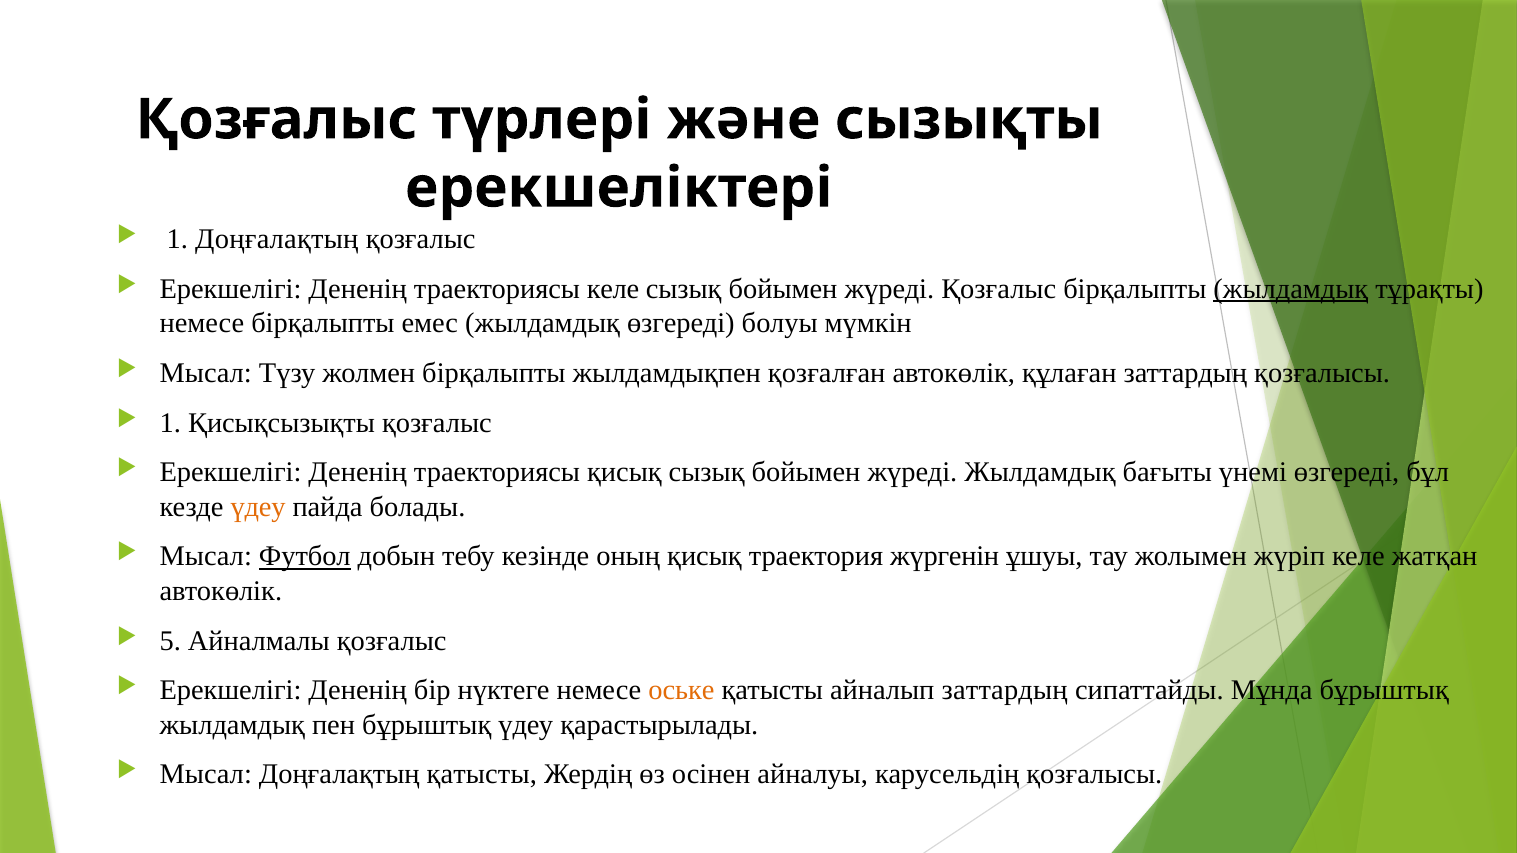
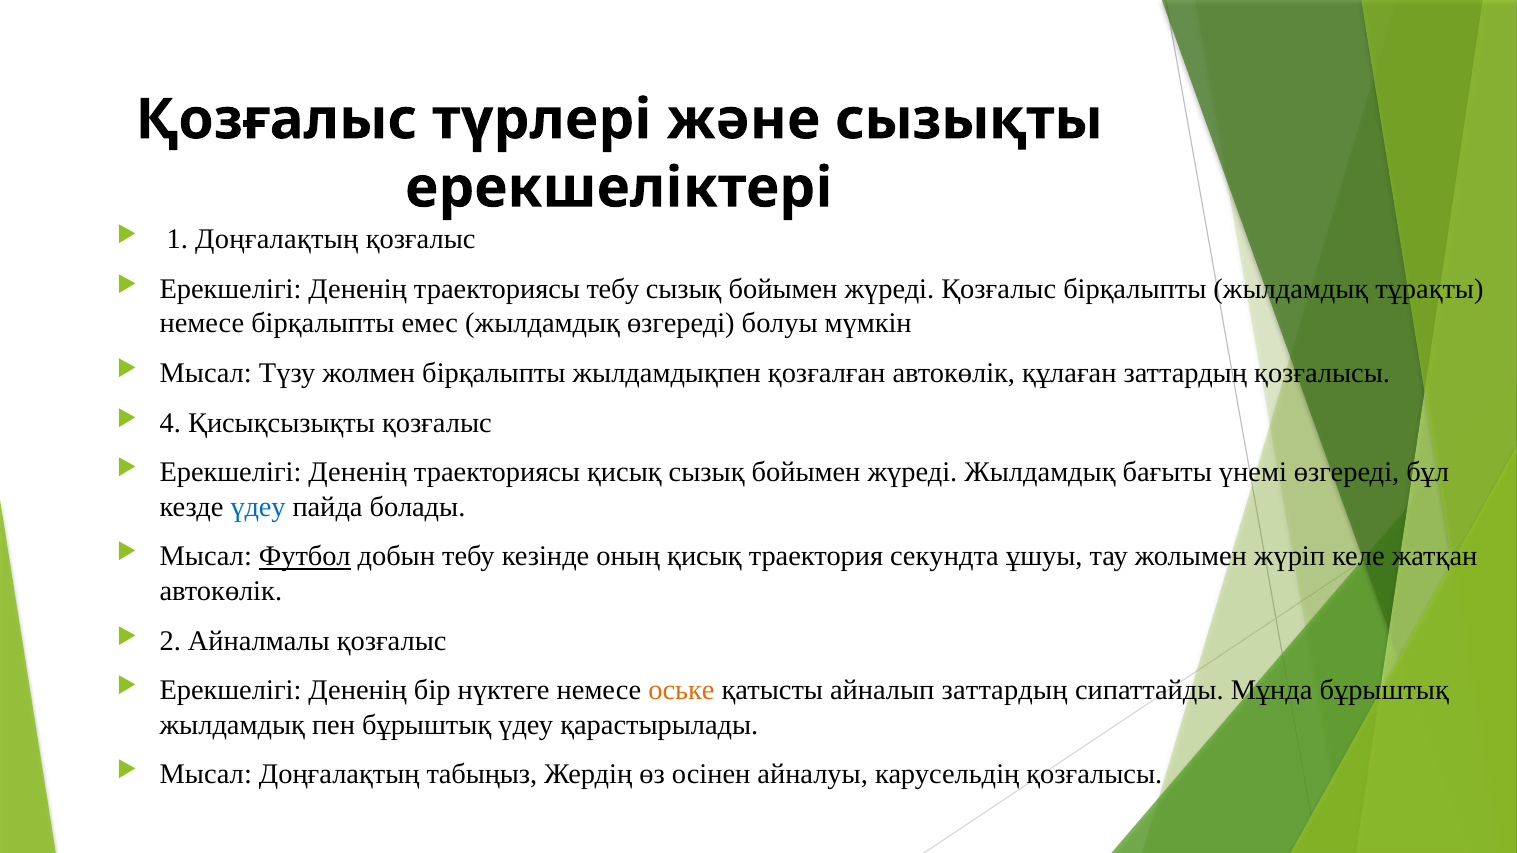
траекториясы келе: келе -> тебу (613, 289)
жылдамдық underline: present -> none (1291, 289)
1: 1 -> 4 (170, 423)
үдеу colour: orange -> blue (258, 507)
жүргенін: жүргенін -> секундта (944, 557)
5: 5 -> 2 (170, 641)
Доңғалақтың қатысты: қатысты -> табыңыз (482, 775)
